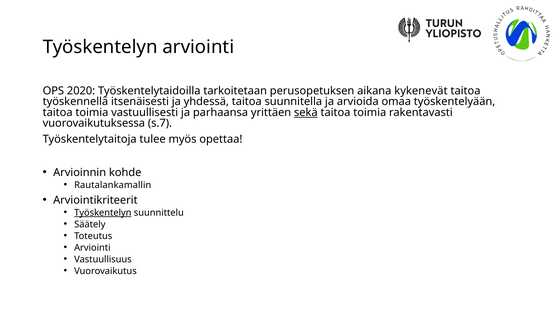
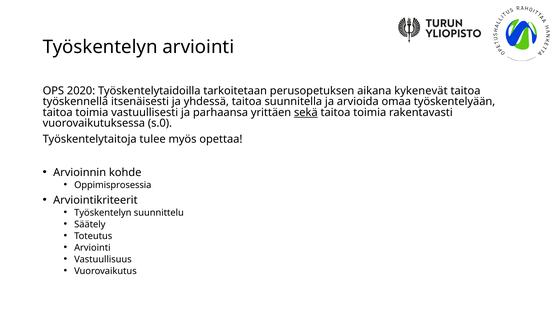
s.7: s.7 -> s.0 (160, 123)
Rautalankamallin: Rautalankamallin -> Oppimisprosessia (113, 185)
Työskentelyn underline: present -> none (103, 213)
